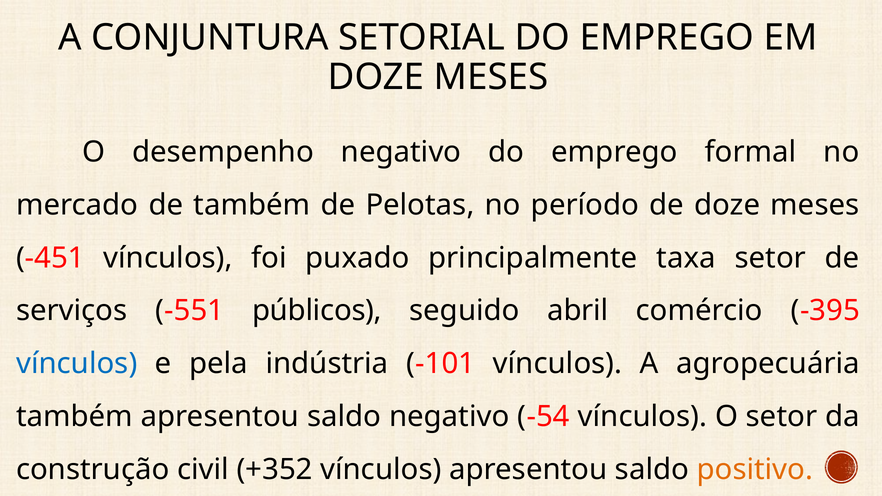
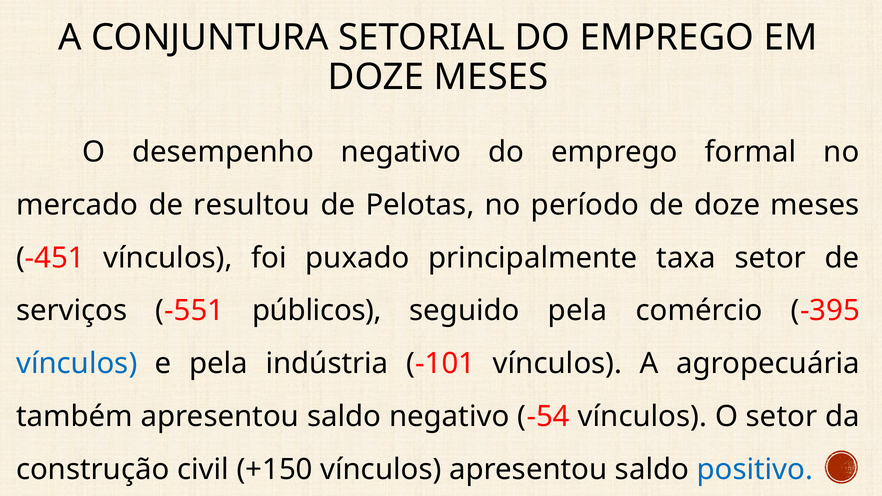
de também: também -> resultou (252, 205)
seguido abril: abril -> pela (577, 311)
+352: +352 -> +150 (275, 470)
positivo colour: orange -> blue (755, 470)
